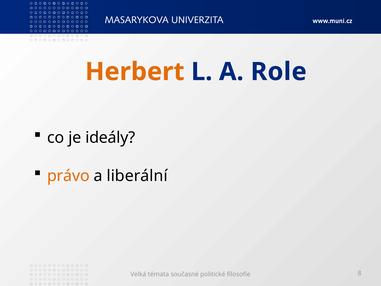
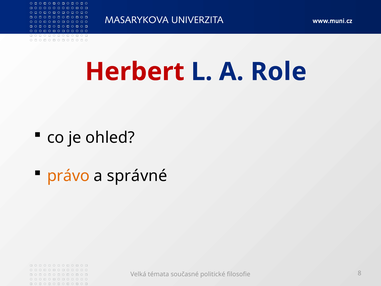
Herbert colour: orange -> red (135, 72)
ideály: ideály -> ohled (110, 138)
liberální: liberální -> správné (137, 176)
